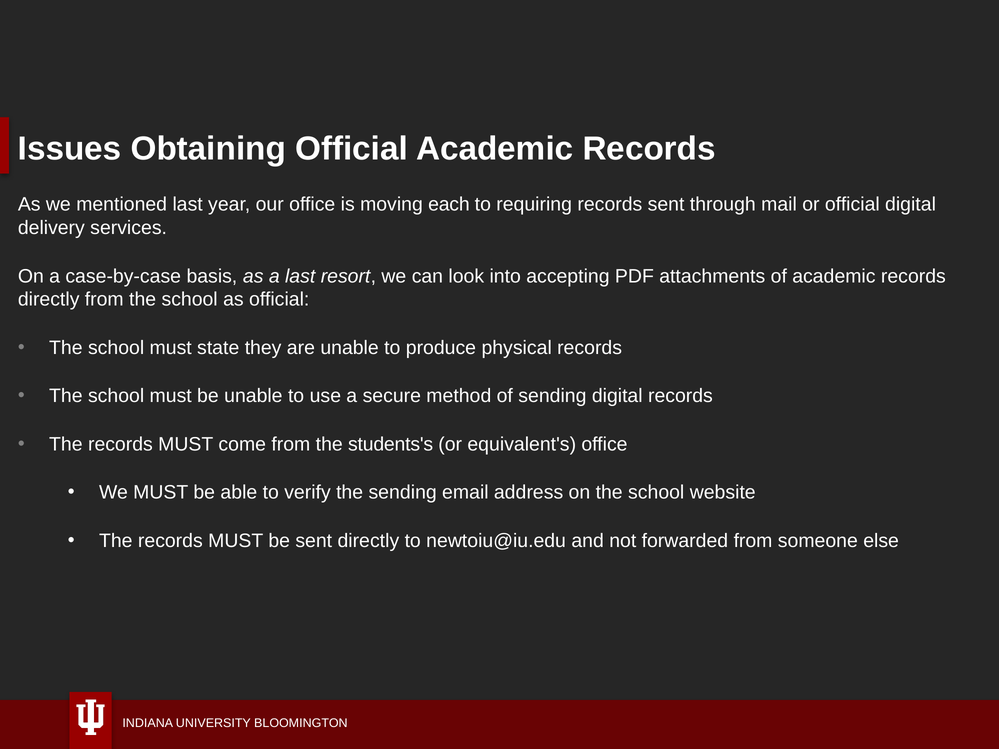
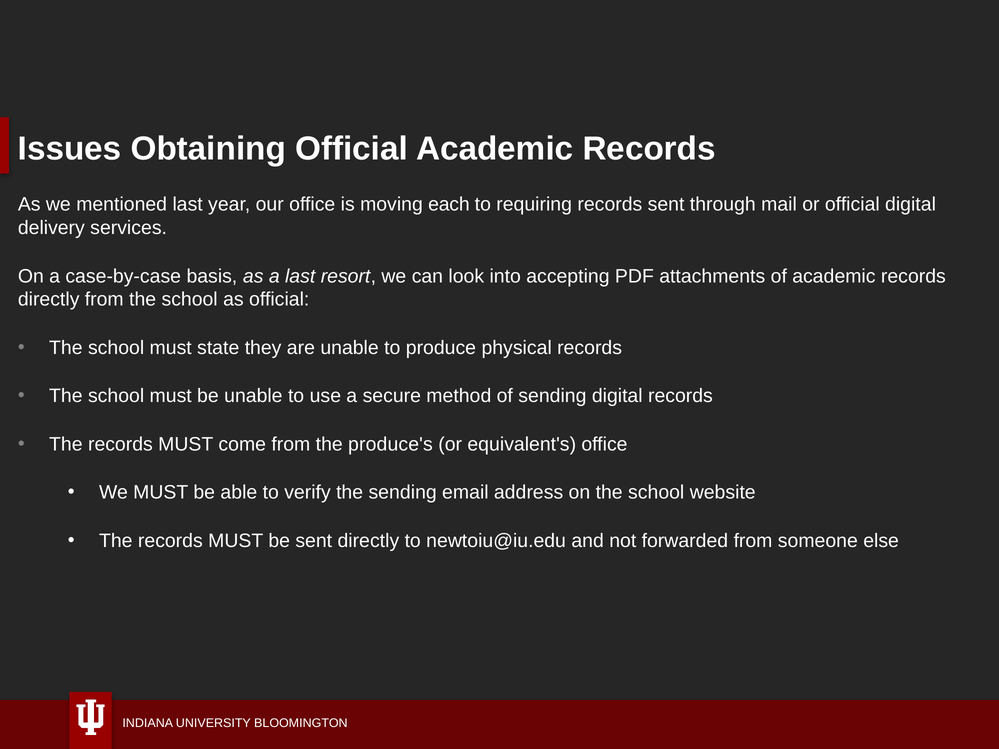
students's: students's -> produce's (390, 444)
